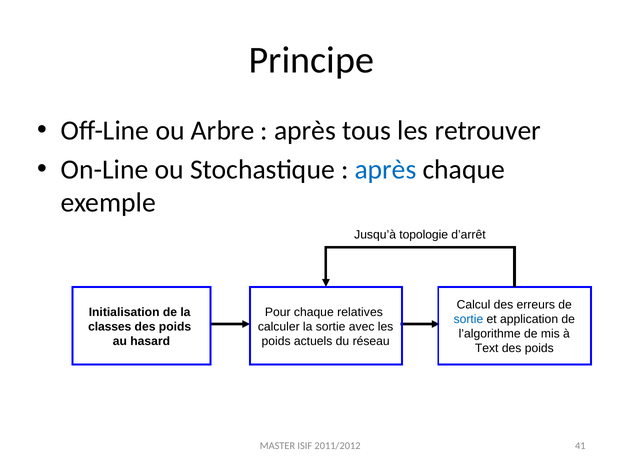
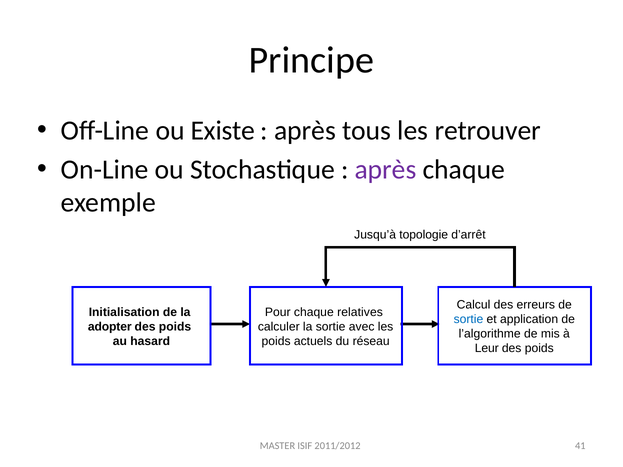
Arbre: Arbre -> Existe (223, 131)
après colour: blue -> purple (386, 169)
classes: classes -> adopter (110, 327)
Text: Text -> Leur (487, 349)
